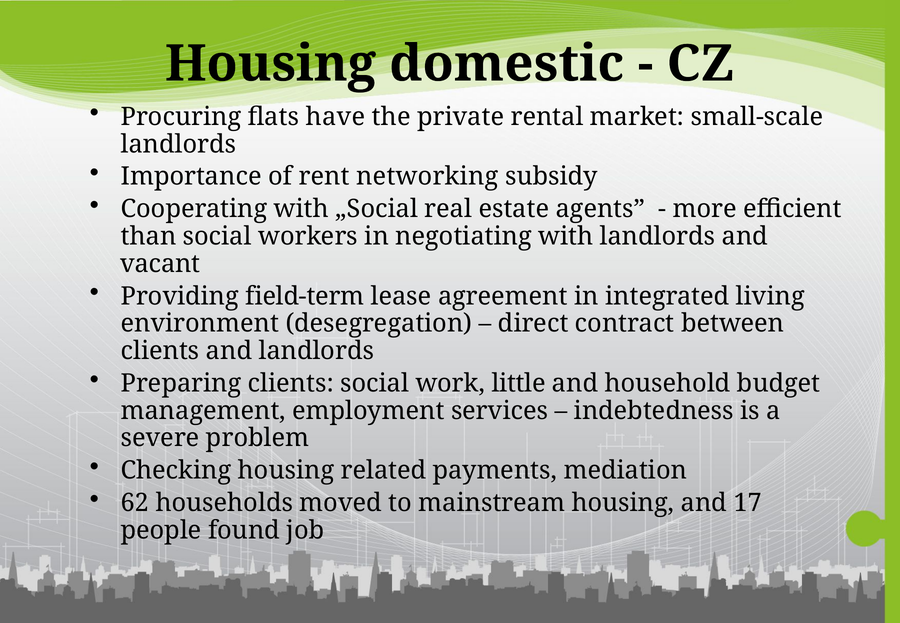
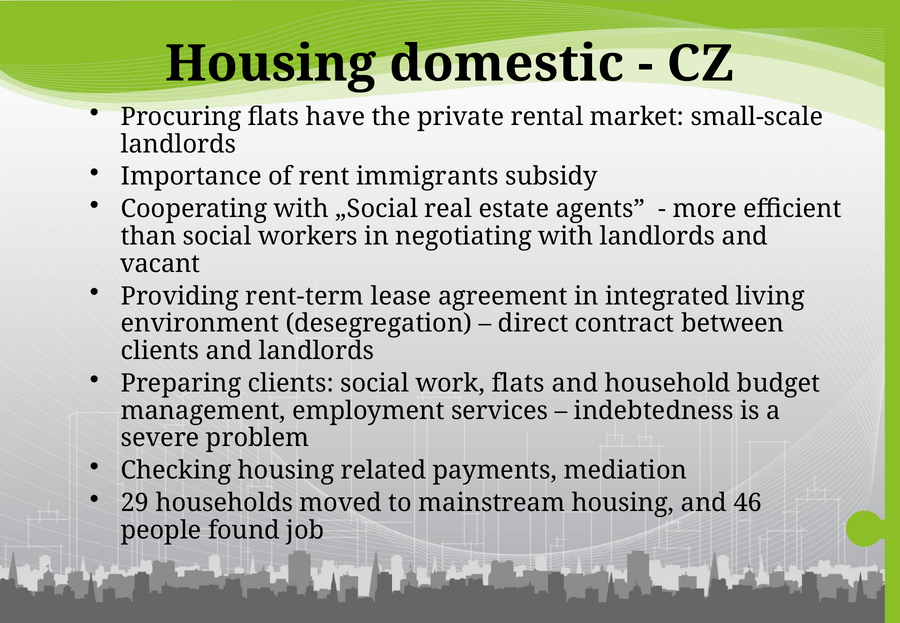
networking: networking -> immigrants (427, 177)
field-term: field-term -> rent-term (305, 296)
work little: little -> flats (518, 383)
62: 62 -> 29 (135, 503)
17: 17 -> 46 (748, 503)
